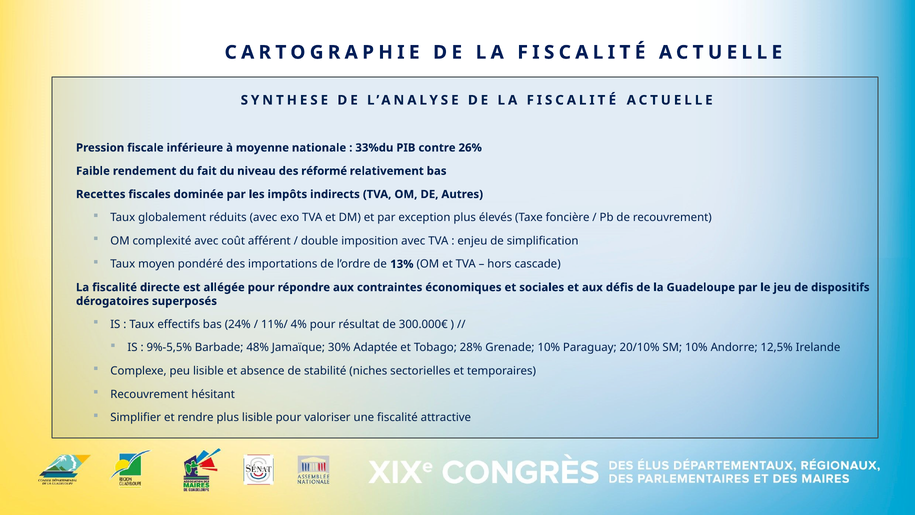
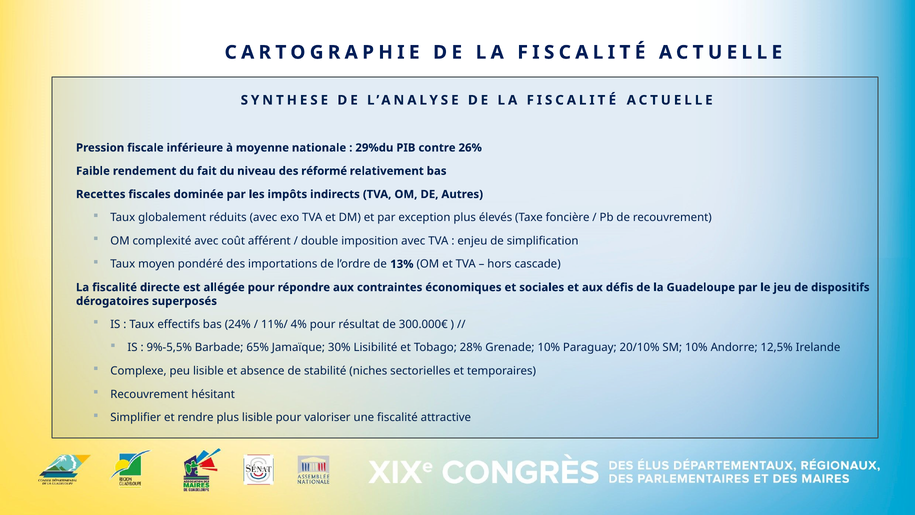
33%du: 33%du -> 29%du (374, 148)
48%: 48% -> 65% (258, 347)
Adaptée: Adaptée -> Lisibilité (375, 347)
